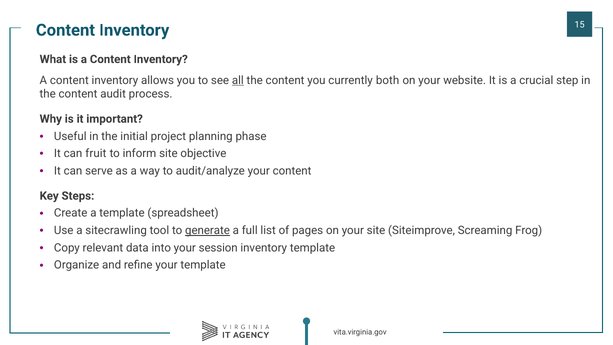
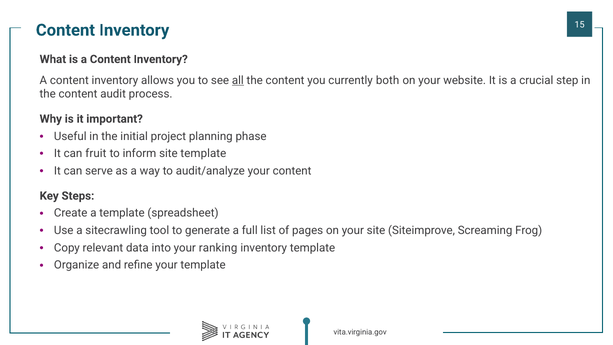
site objective: objective -> template (203, 153)
generate underline: present -> none (208, 230)
session: session -> ranking (218, 248)
